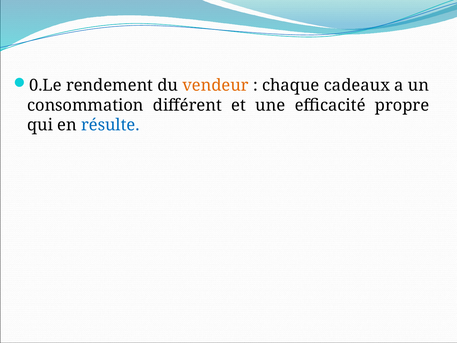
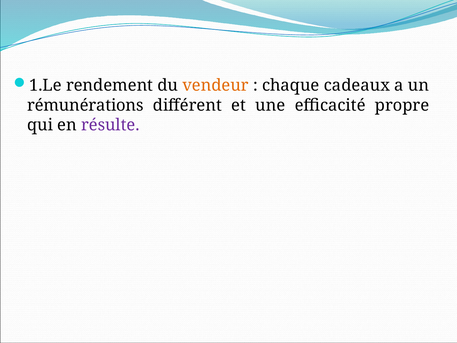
0.Le: 0.Le -> 1.Le (45, 85)
consommation: consommation -> rémunérations (85, 105)
résulte colour: blue -> purple (110, 125)
